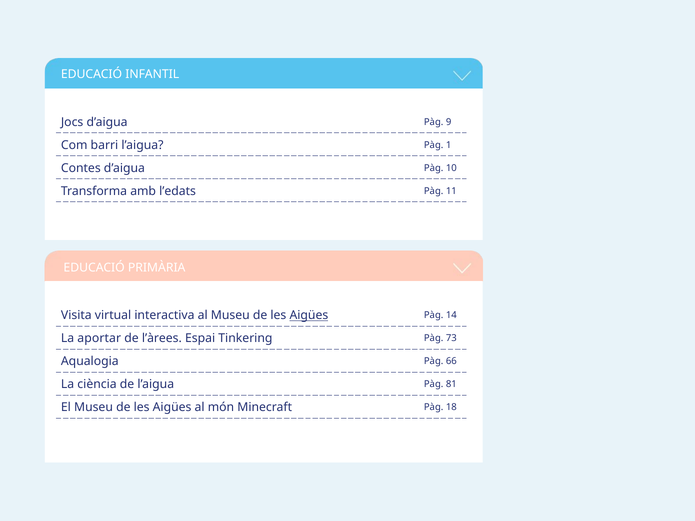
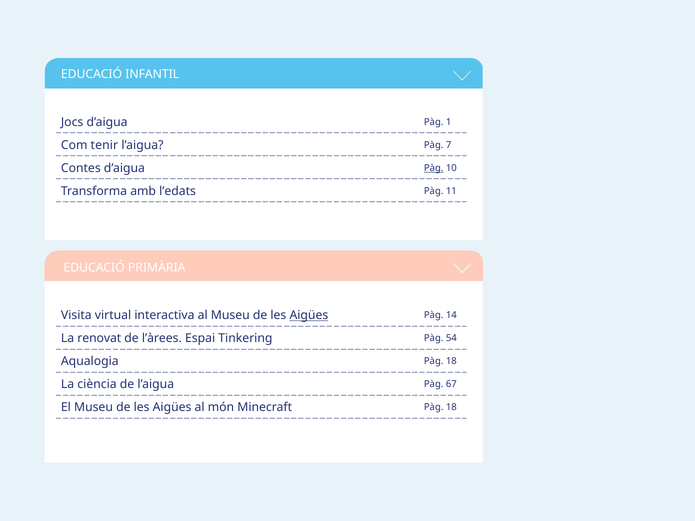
9: 9 -> 1 (449, 122)
barri: barri -> tenir (104, 145)
1: 1 -> 7 (449, 145)
Pàg underline: none -> present (434, 168)
aportar: aportar -> renovat (99, 339)
73: 73 -> 54 (451, 338)
Aqualogia Pàg 66: 66 -> 18 (451, 361)
81: 81 -> 67 (451, 384)
